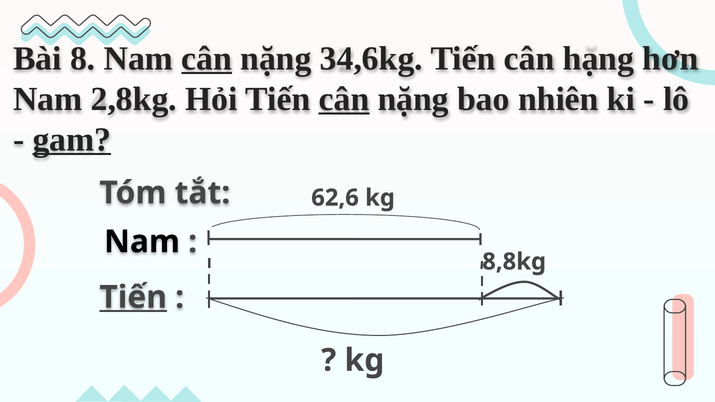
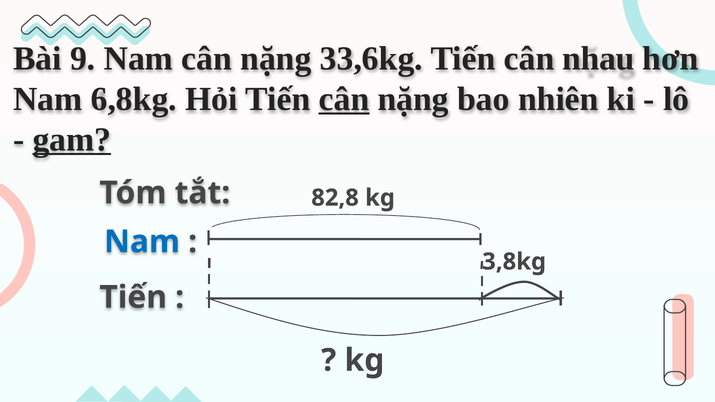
8: 8 -> 9 (83, 59)
cân underline: present -> none (207, 59)
34,6kg: 34,6kg -> 33,6kg (371, 59)
hạng: hạng -> nhau (599, 59)
2,8kg: 2,8kg -> 6,8kg (134, 99)
62,6: 62,6 -> 82,8 (335, 198)
Nam colour: black -> blue (142, 242)
8,8kg: 8,8kg -> 3,8kg (514, 262)
Tiến underline: present -> none (133, 297)
